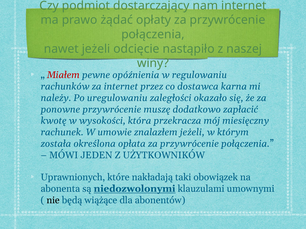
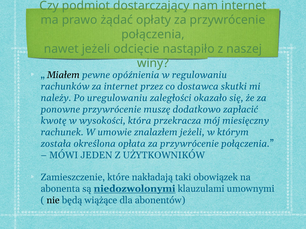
Miałem colour: red -> black (63, 75)
karna: karna -> skutki (234, 87)
Uprawnionych: Uprawnionych -> Zamieszczenie (73, 178)
